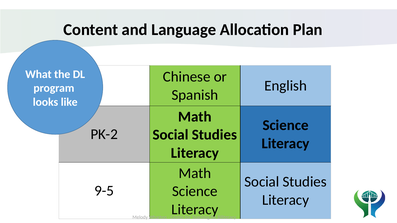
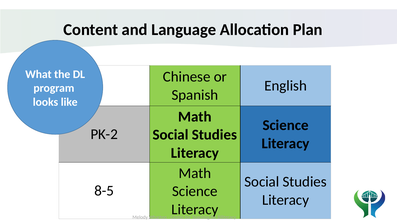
9-5: 9-5 -> 8-5 (104, 191)
